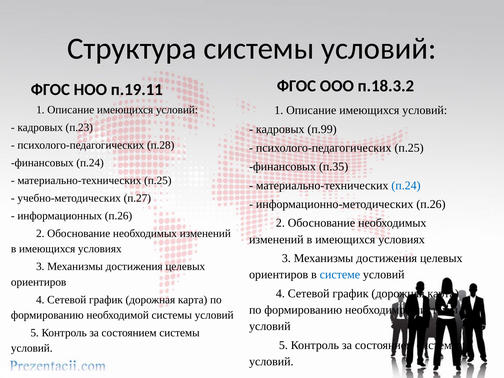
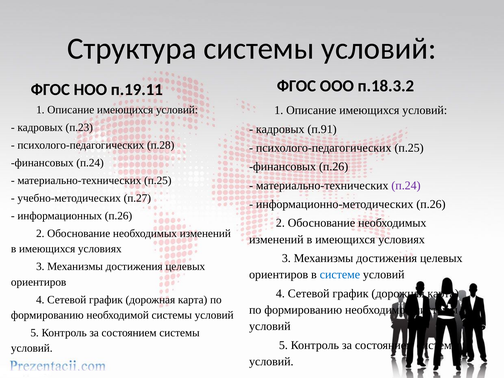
п.99: п.99 -> п.91 (322, 129)
финансовых п.35: п.35 -> п.26 (334, 167)
п.24 colour: blue -> purple (406, 185)
